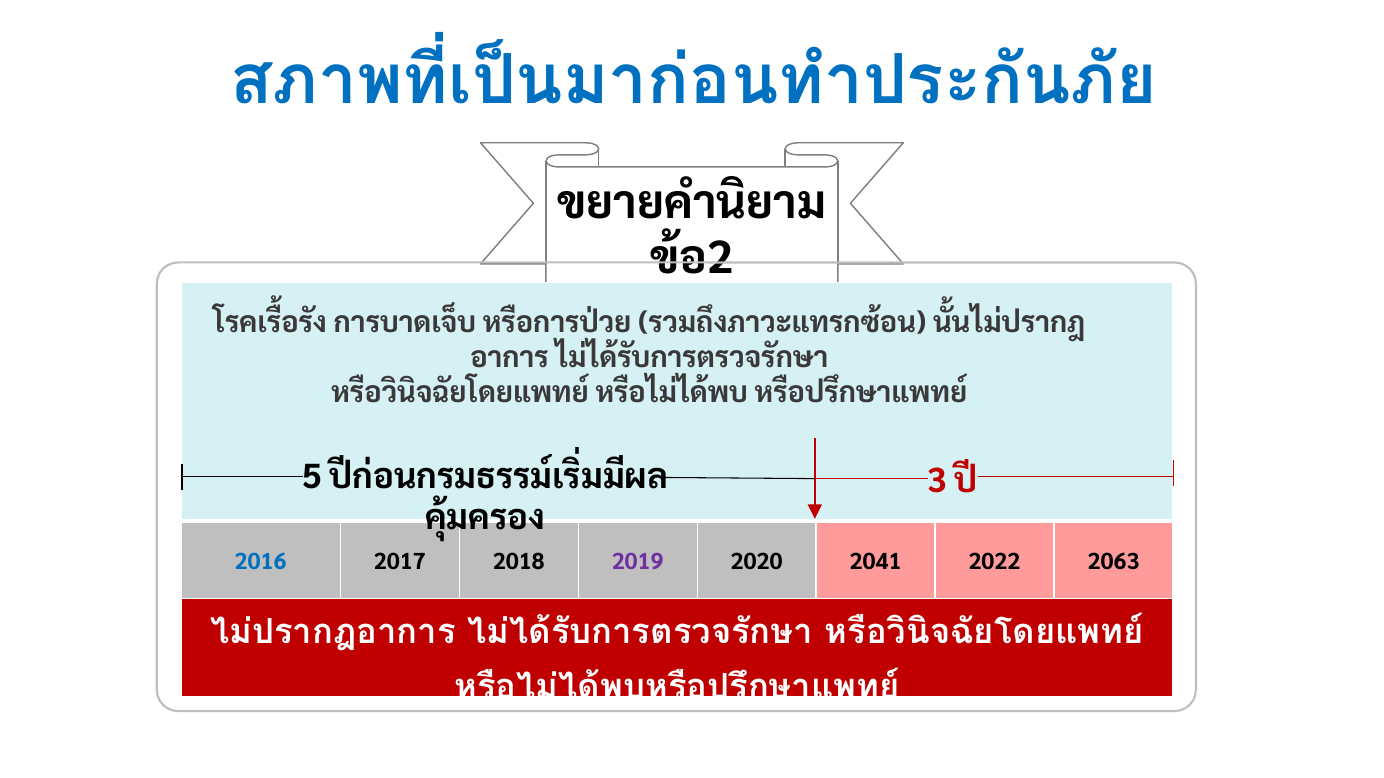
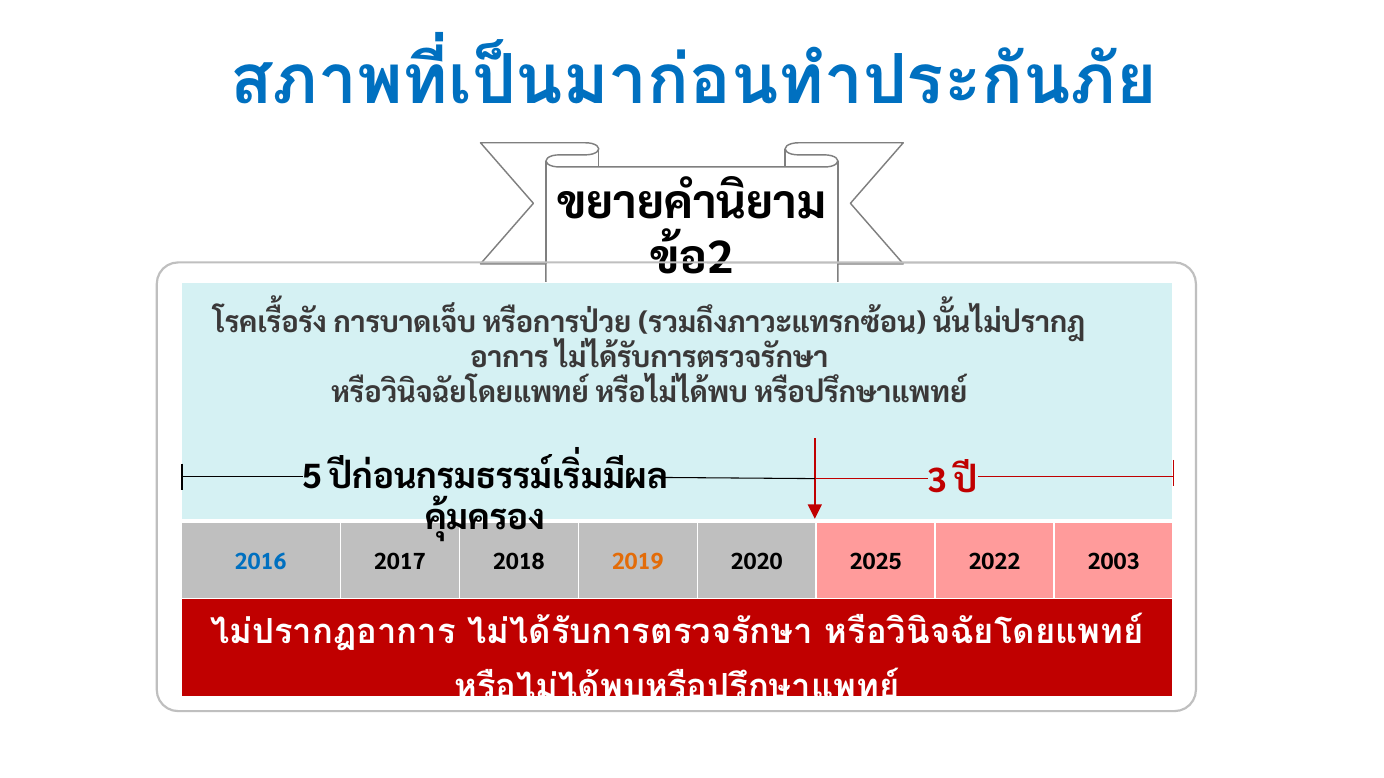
2019 colour: purple -> orange (638, 562)
2041: 2041 -> 2025 (876, 562)
2063: 2063 -> 2003 (1114, 562)
